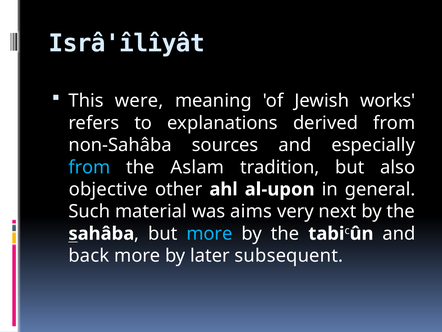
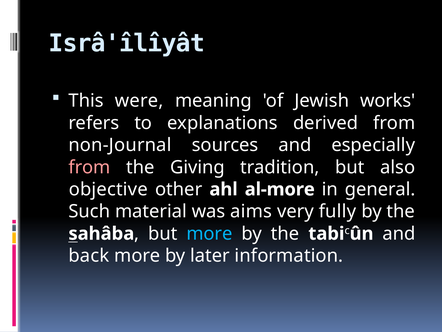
non-Sahâba: non-Sahâba -> non-Journal (120, 145)
from colour: light blue -> pink (89, 167)
Aslam: Aslam -> Giving (197, 167)
al-upon: al-upon -> al-more (280, 189)
next: next -> fully (337, 211)
subsequent: subsequent -> information (289, 255)
